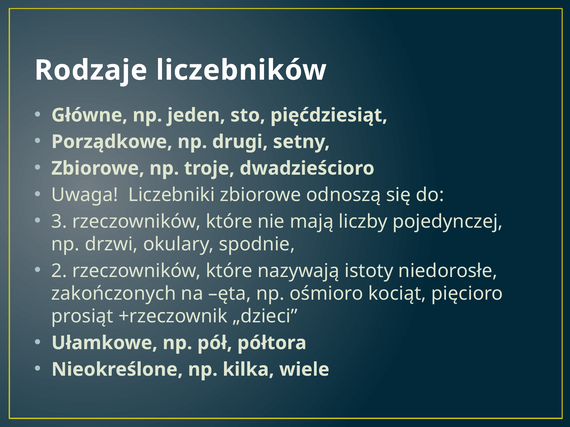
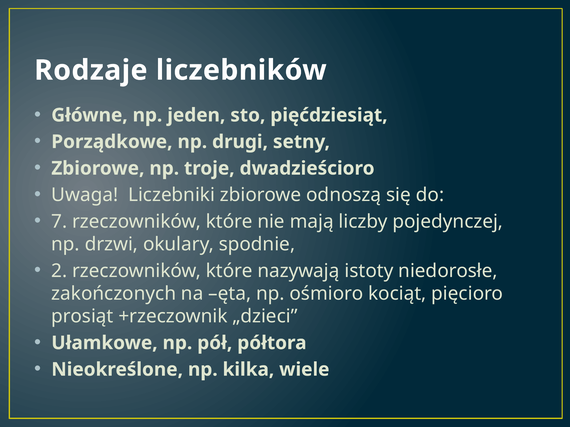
3: 3 -> 7 (59, 222)
